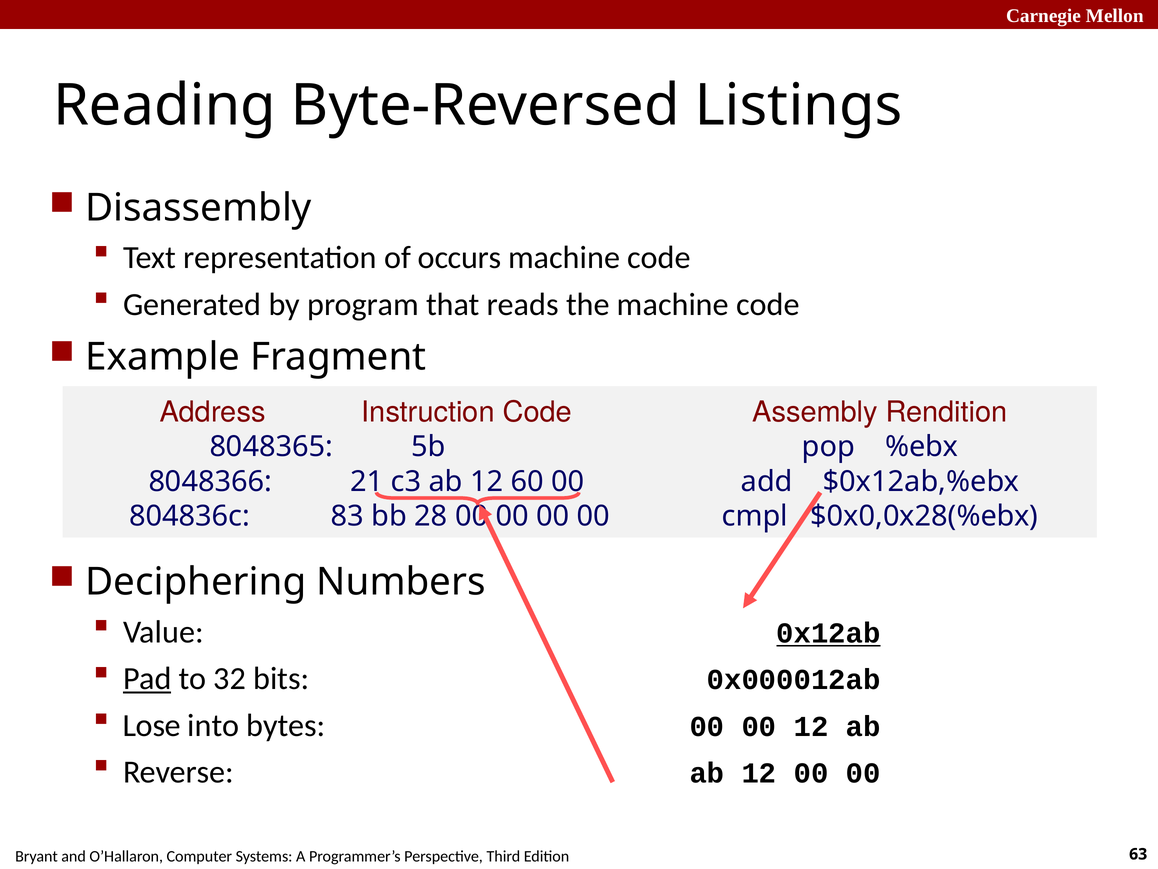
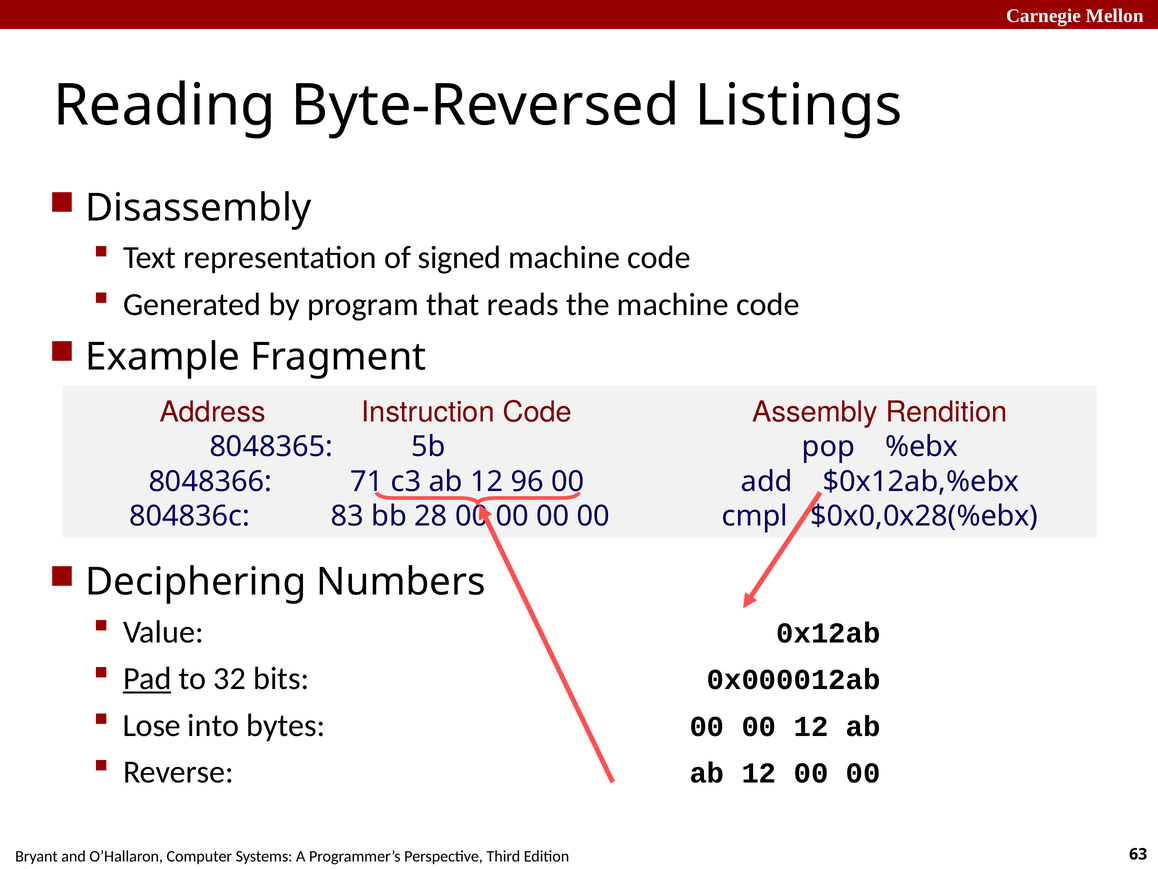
occurs: occurs -> signed (460, 258)
21: 21 -> 71 (367, 481)
60: 60 -> 96 (527, 481)
0x12ab underline: present -> none (828, 633)
